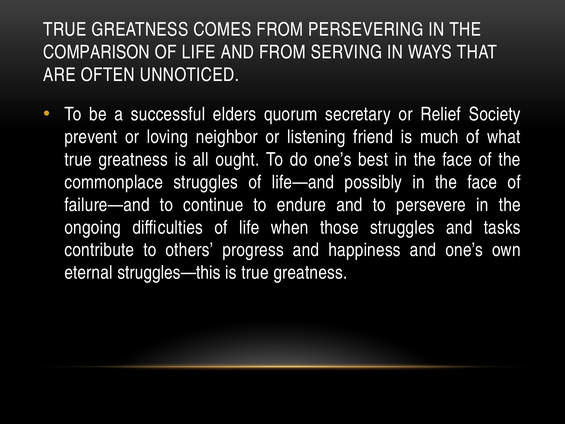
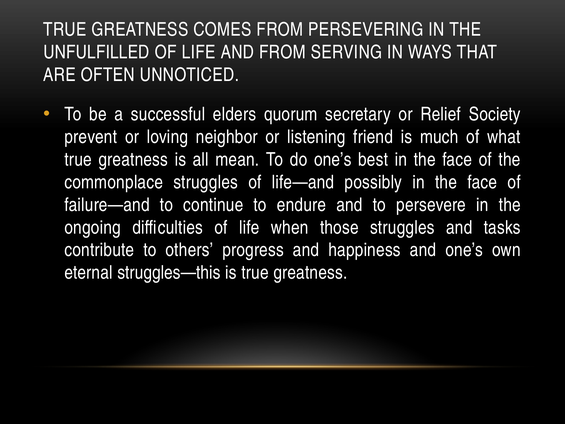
COMPARISON: COMPARISON -> UNFULFILLED (97, 52)
ought: ought -> mean (237, 160)
